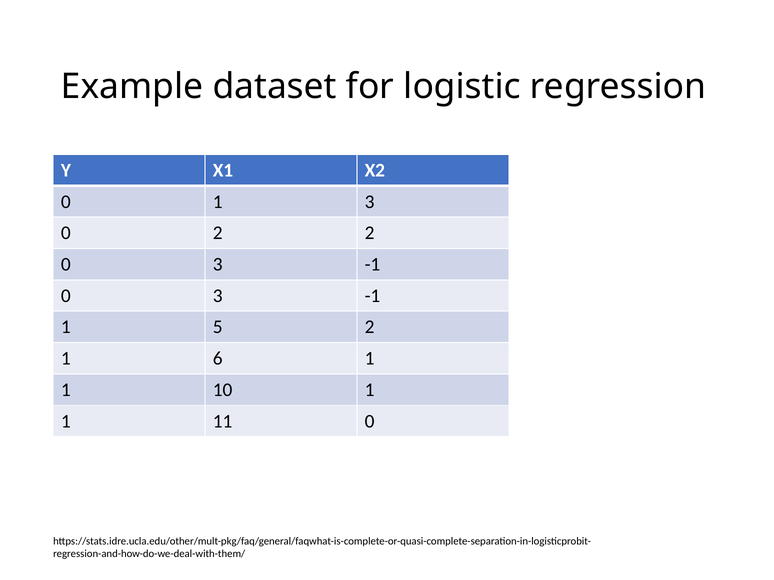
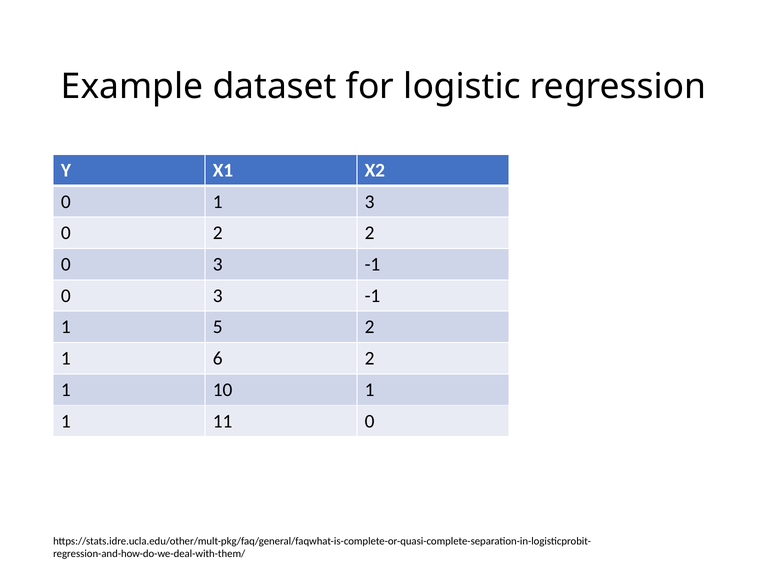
6 1: 1 -> 2 (370, 359)
